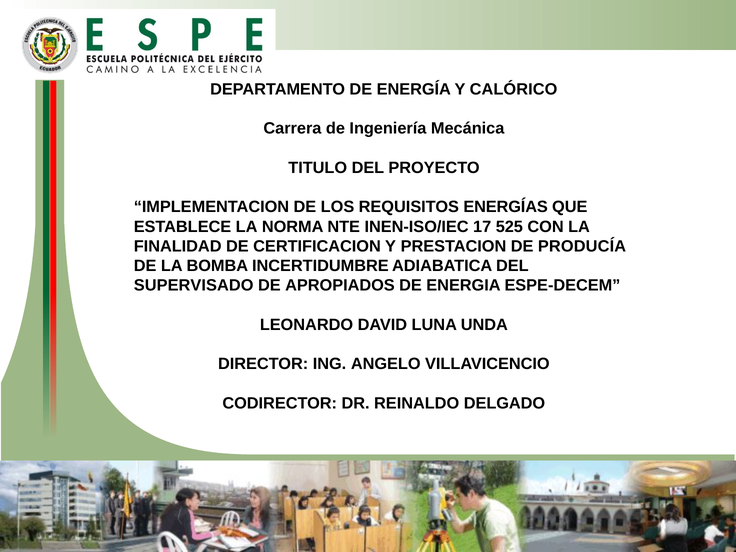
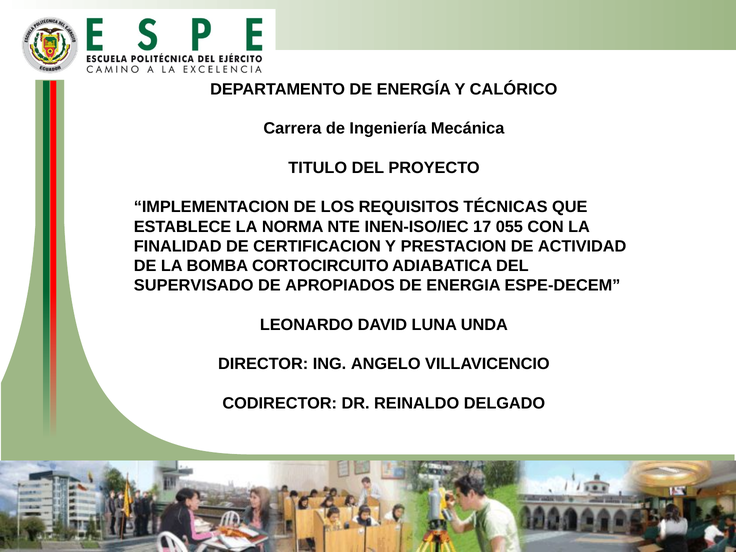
ENERGÍAS: ENERGÍAS -> TÉCNICAS (506, 207)
525: 525 -> 055 (509, 227)
PRODUCÍA: PRODUCÍA -> ACTIVIDAD (582, 246)
INCERTIDUMBRE: INCERTIDUMBRE -> CORTOCIRCUITO (320, 266)
